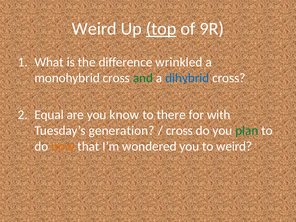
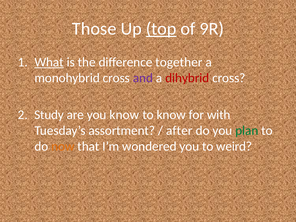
Weird: Weird -> Those (94, 29)
What underline: none -> present (49, 62)
wrinkled: wrinkled -> together (179, 62)
and colour: green -> purple (143, 78)
dihybrid colour: blue -> red (187, 78)
Equal: Equal -> Study (49, 115)
to there: there -> know (171, 115)
generation: generation -> assortment (122, 131)
cross: cross -> after (179, 131)
